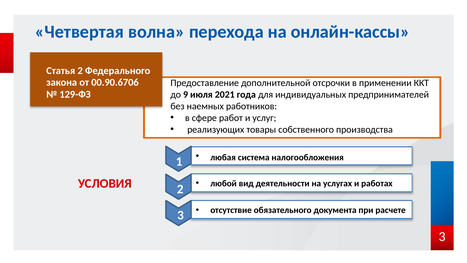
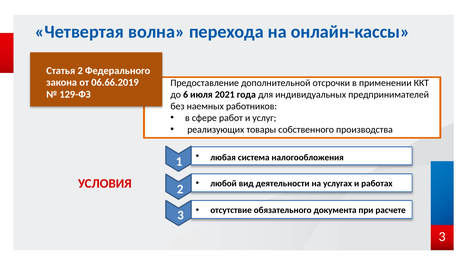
00.90.6706: 00.90.6706 -> 06.66.2019 (115, 82)
9: 9 -> 6 (186, 94)
